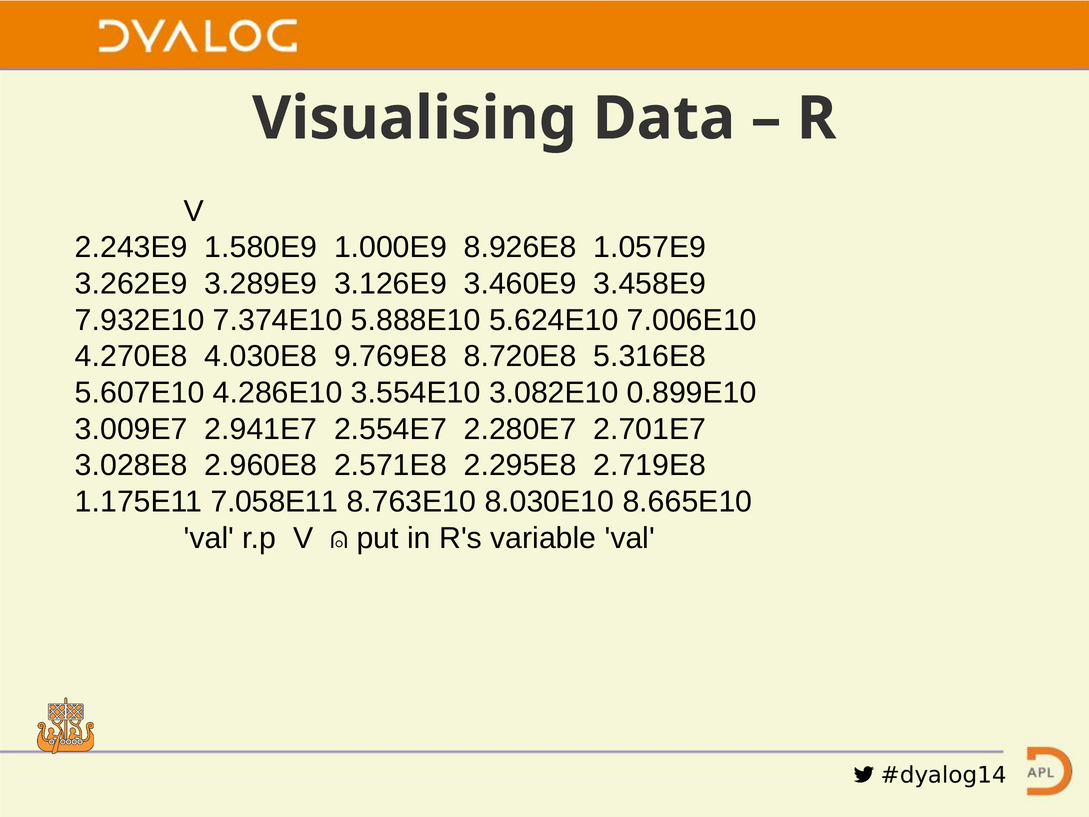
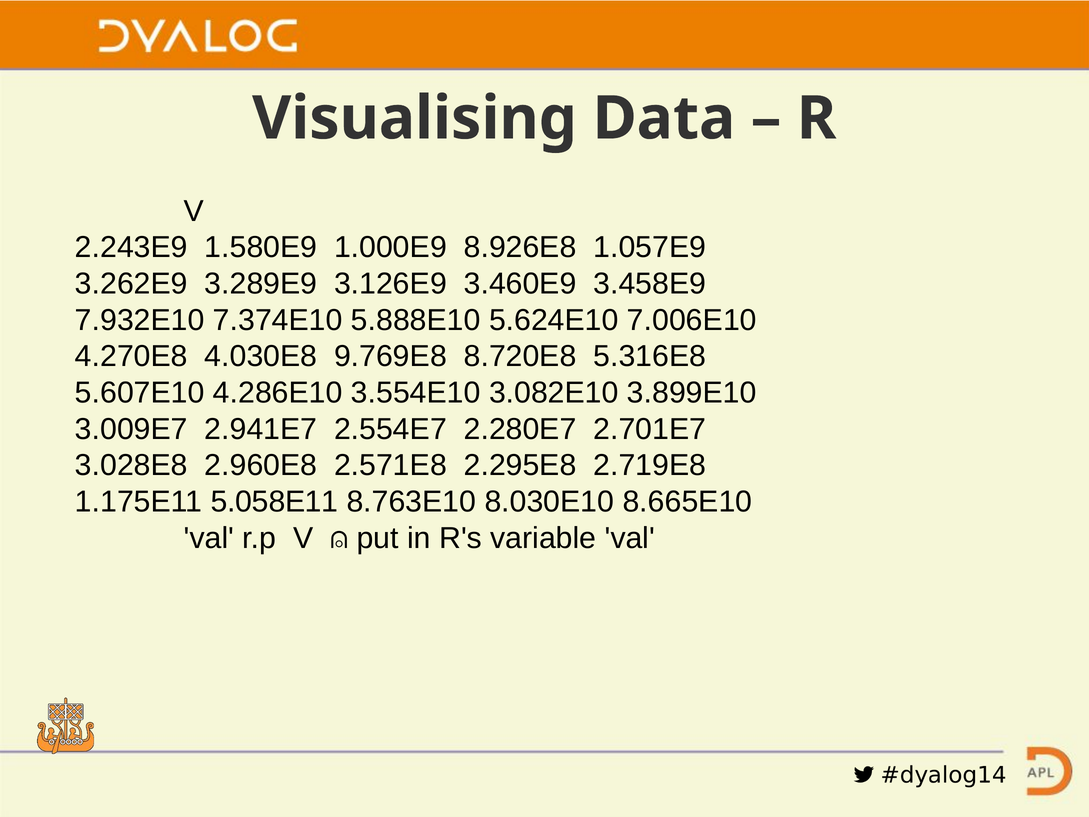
0.899E10: 0.899E10 -> 3.899E10 (692, 393)
7.058E11: 7.058E11 -> 5.058E11 (275, 502)
